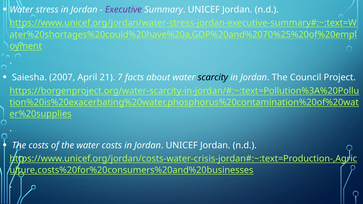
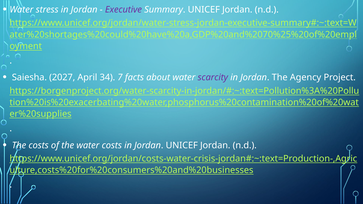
2007: 2007 -> 2027 (62, 78)
21: 21 -> 34 (107, 78)
scarcity colour: black -> purple (213, 78)
Council: Council -> Agency (306, 78)
